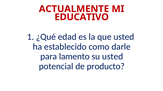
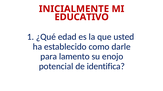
ACTUALMENTE: ACTUALMENTE -> INICIALMENTE (74, 9)
su usted: usted -> enojo (113, 57)
producto: producto -> identifica (106, 67)
